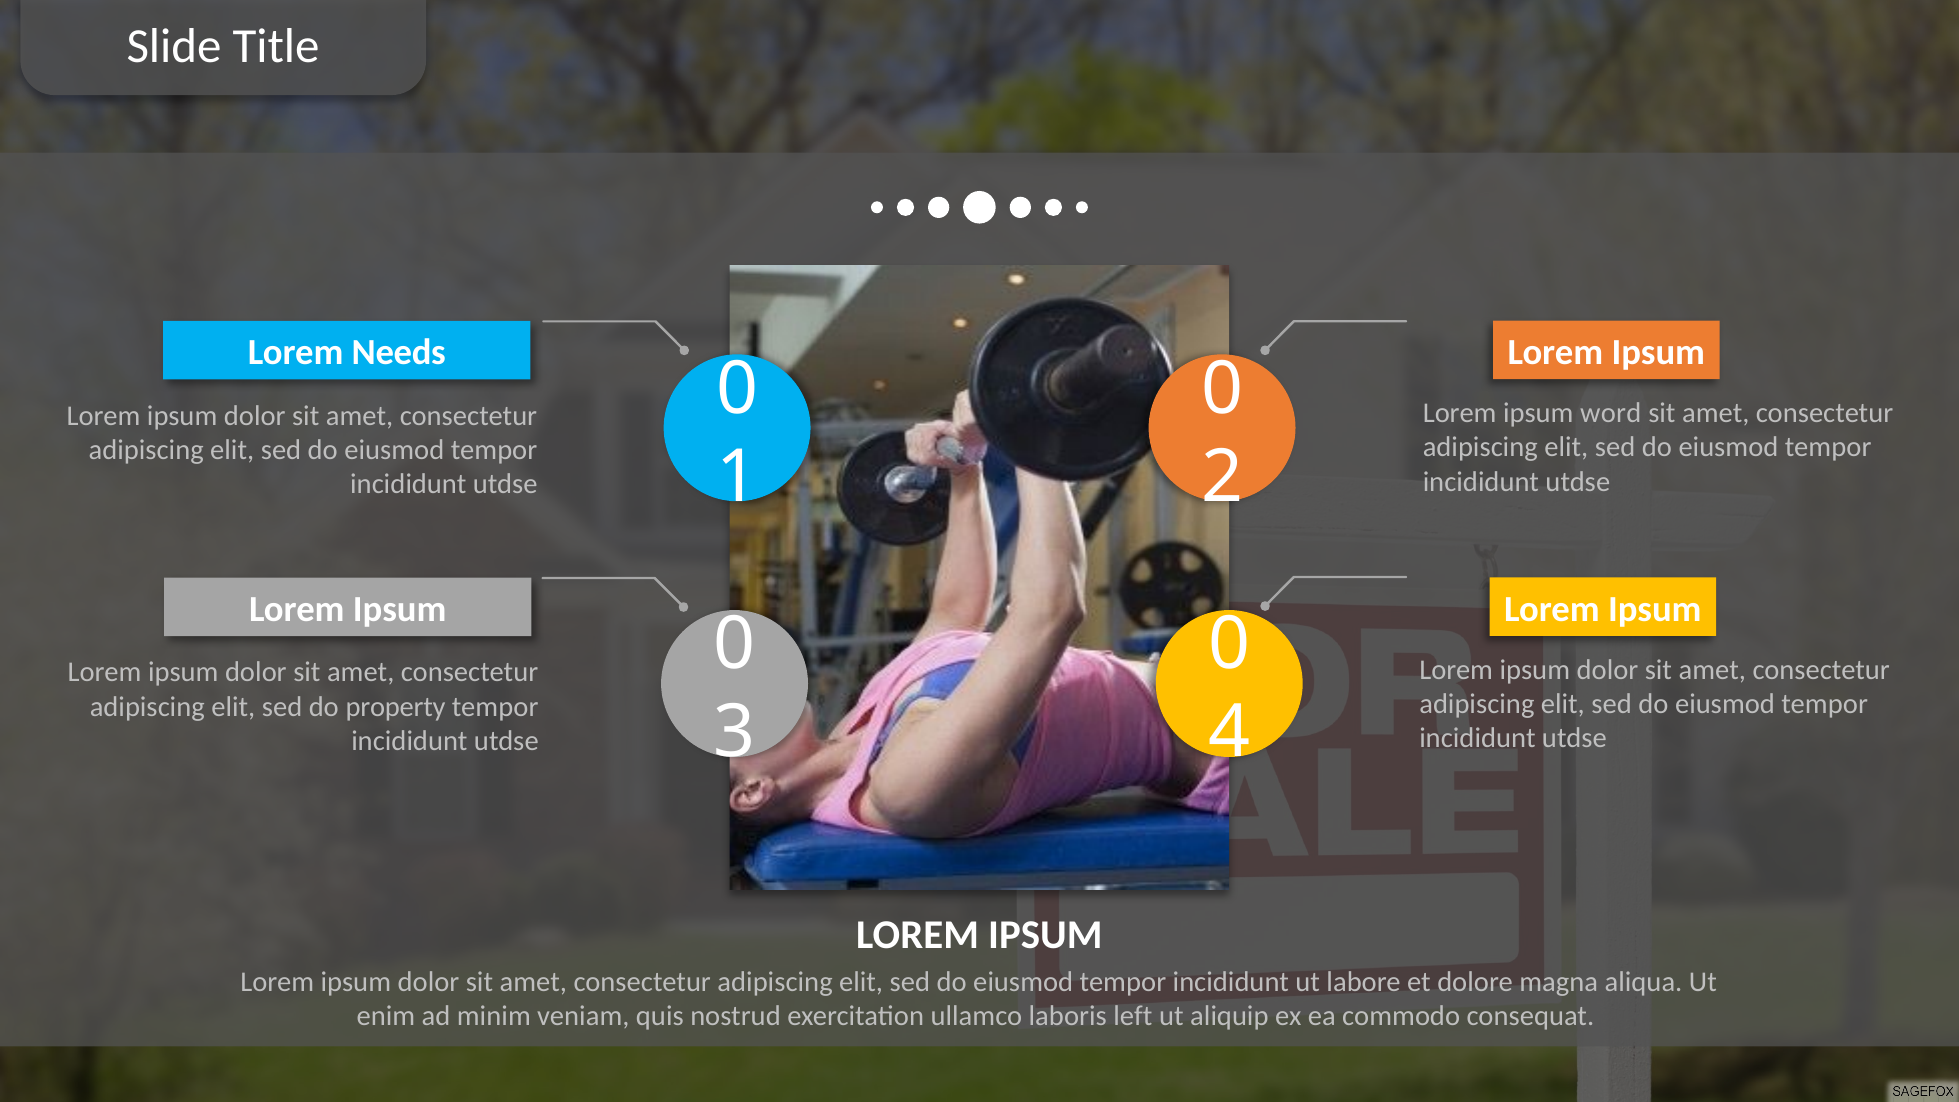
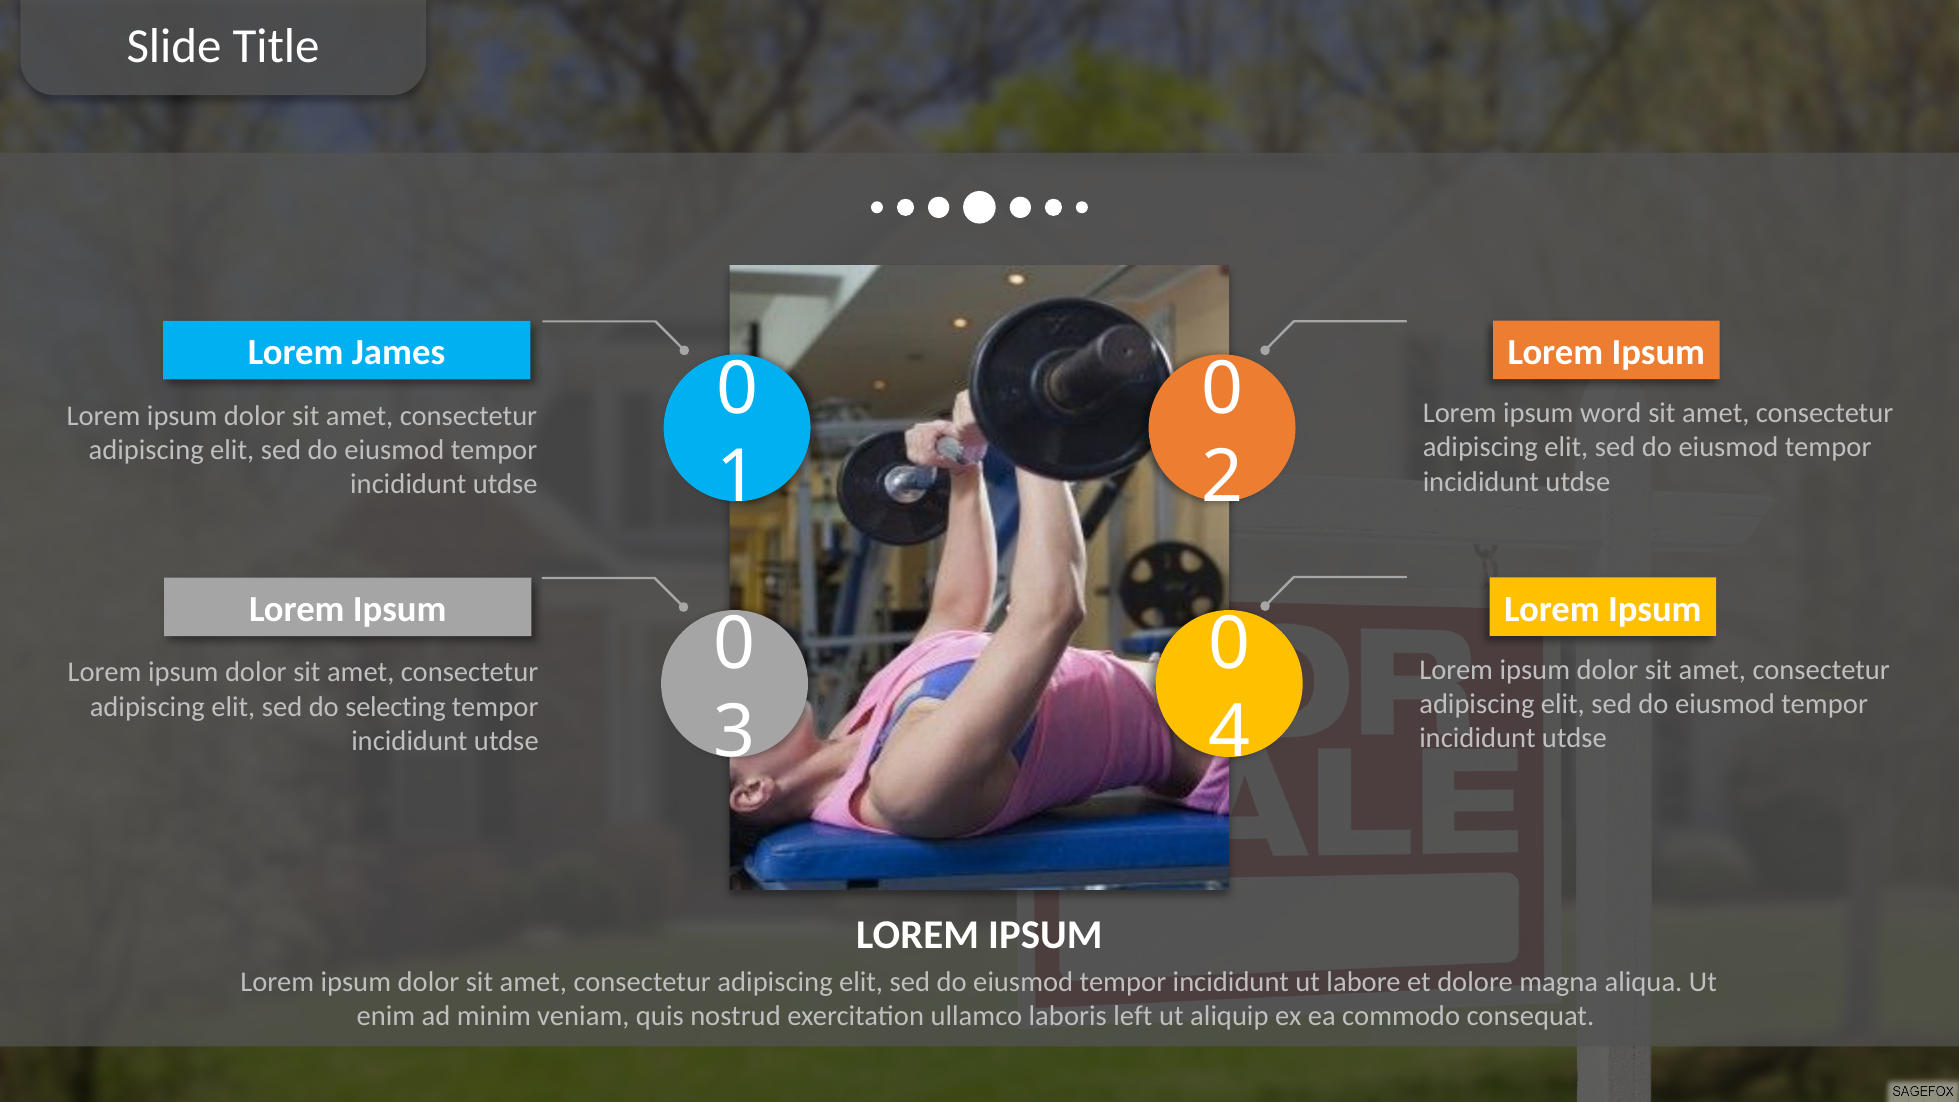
Needs: Needs -> James (399, 353)
property: property -> selecting (396, 707)
